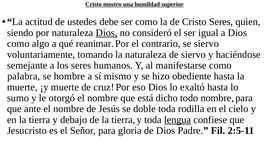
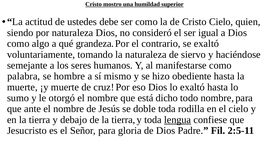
Cristo Seres: Seres -> Cielo (221, 22)
Dios underline: present -> none (107, 33)
reanimar: reanimar -> grandeza (95, 44)
se siervo: siervo -> exaltó (206, 44)
